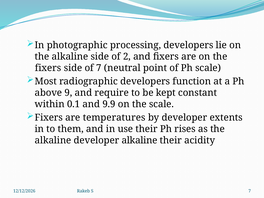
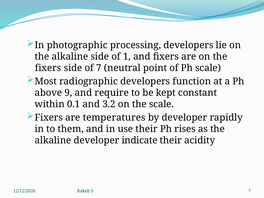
2: 2 -> 1 (127, 57)
9.9: 9.9 -> 3.2 (109, 104)
extents: extents -> rapidly (226, 117)
developer alkaline: alkaline -> indicate (140, 140)
